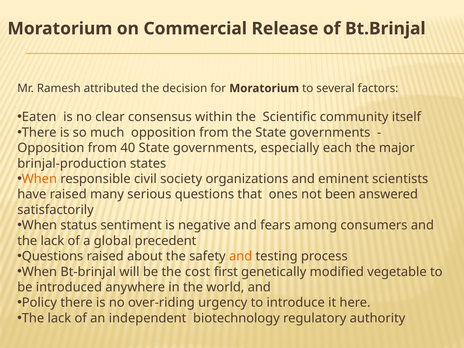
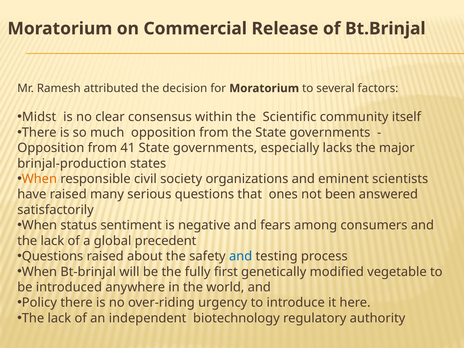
Eaten: Eaten -> Midst (39, 117)
40: 40 -> 41 (128, 148)
each: each -> lacks (337, 148)
and colour: orange -> blue (241, 256)
cost: cost -> fully (198, 272)
